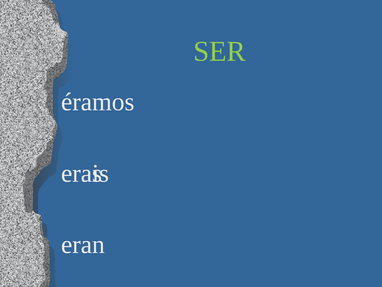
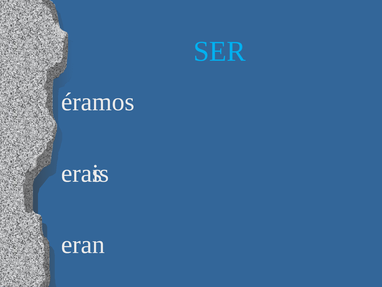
SER colour: light green -> light blue (220, 51)
